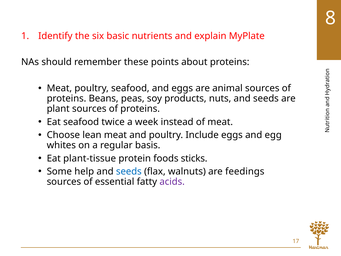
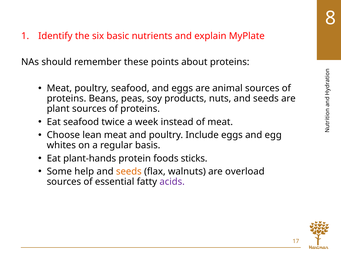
plant-tissue: plant-tissue -> plant-hands (90, 158)
seeds colour: blue -> orange (129, 171)
feedings: feedings -> overload (245, 171)
